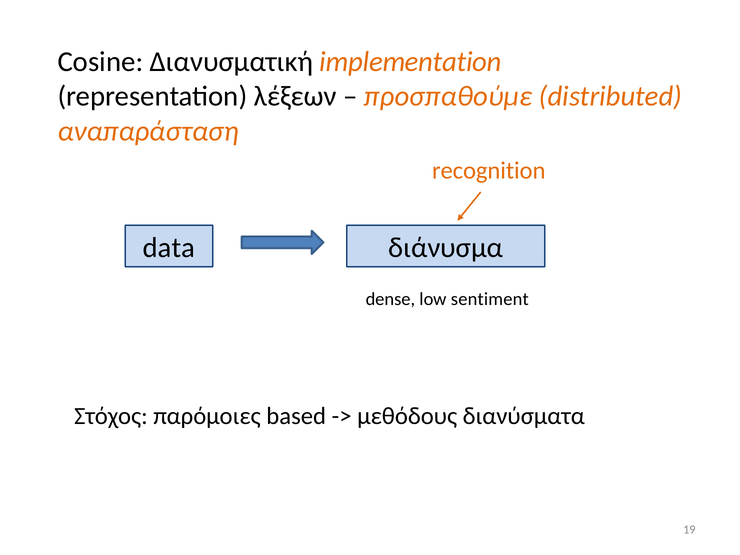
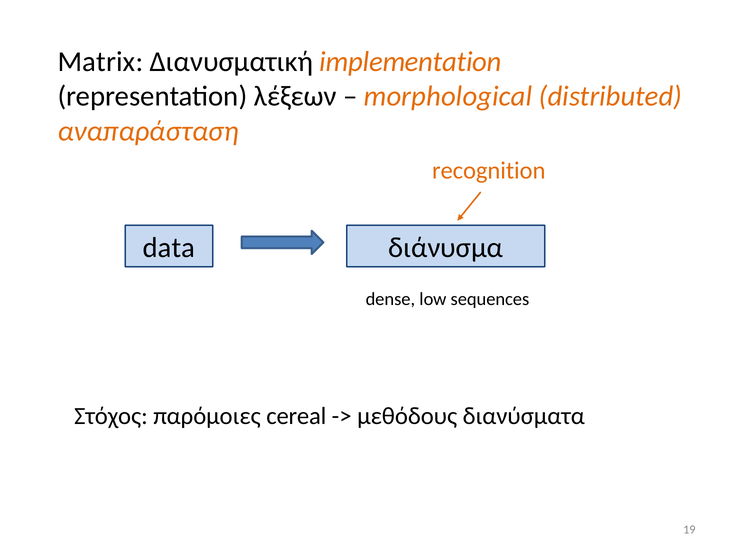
Cosine: Cosine -> Matrix (100, 62)
προσπαθούμε: προσπαθούμε -> morphological (448, 96)
sentiment: sentiment -> sequences (490, 299)
based: based -> cereal (296, 416)
